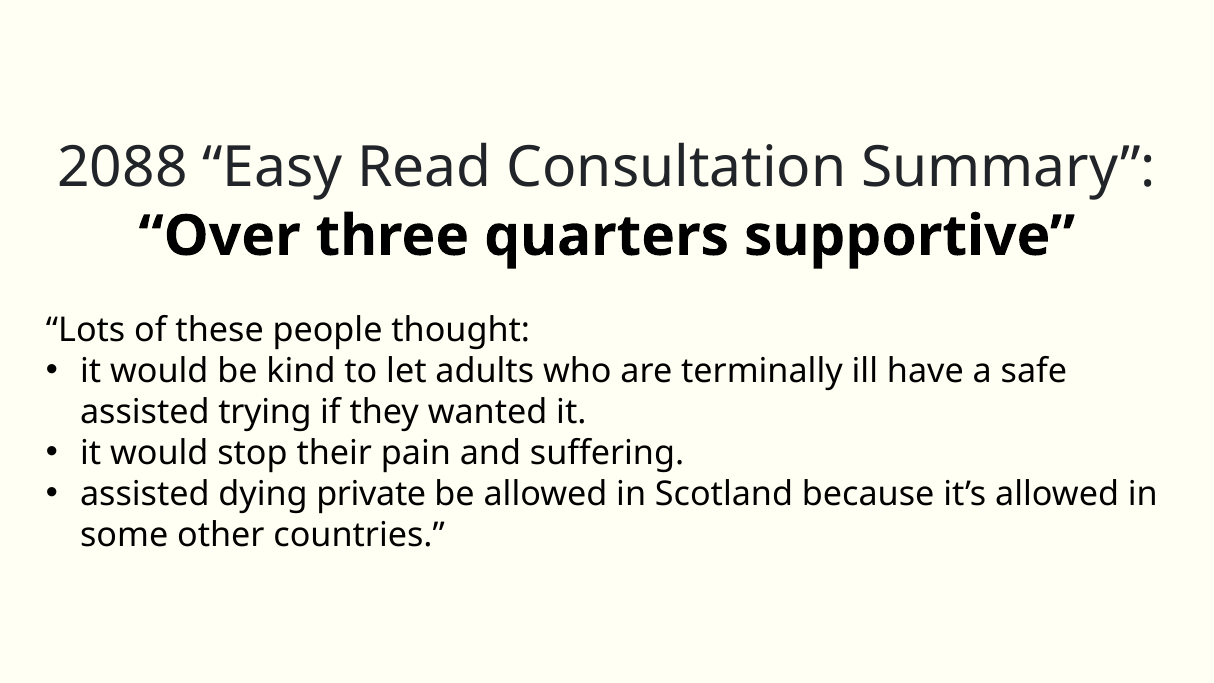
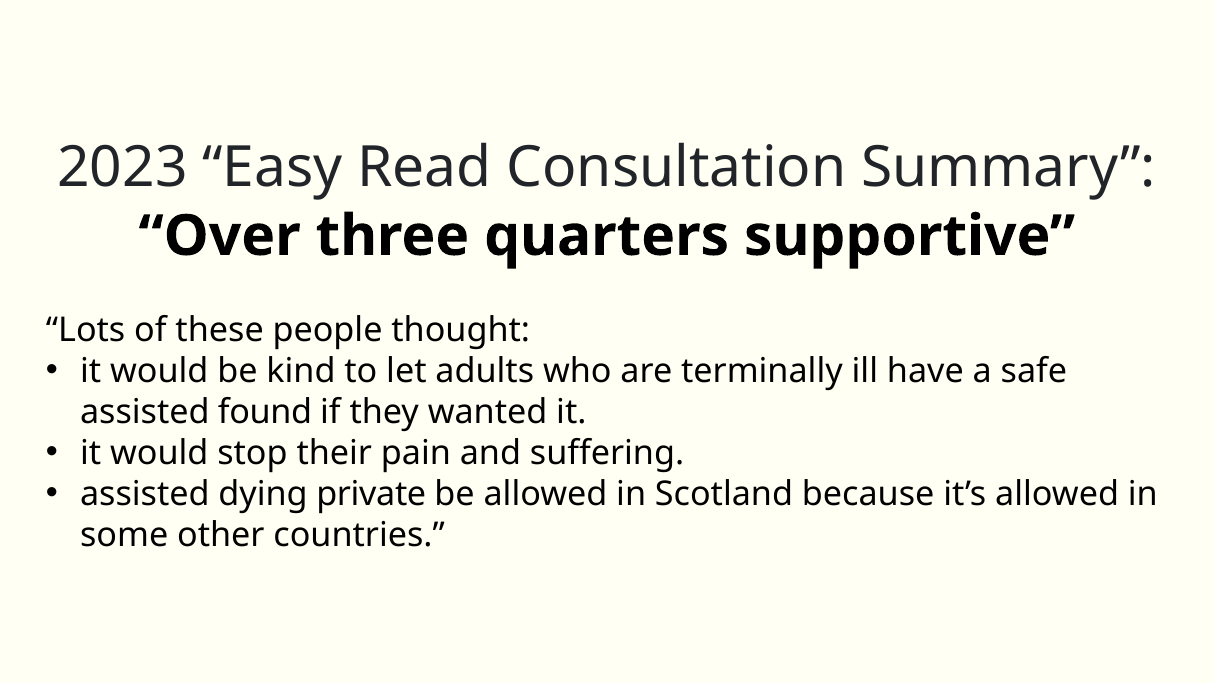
2088: 2088 -> 2023 (122, 168)
trying: trying -> found (265, 412)
